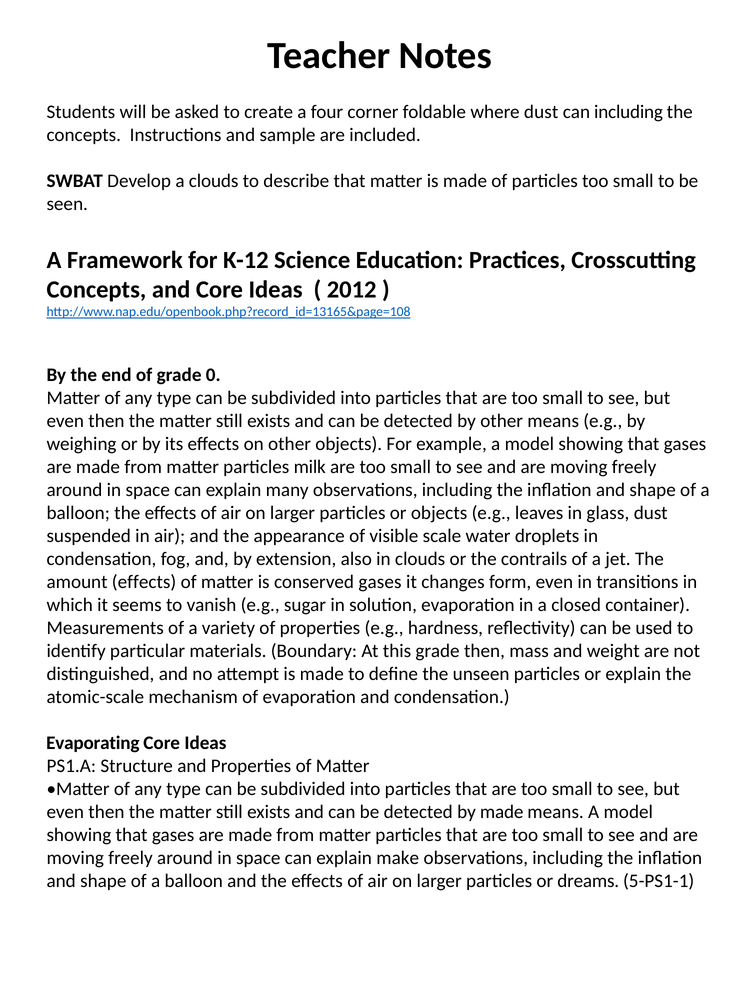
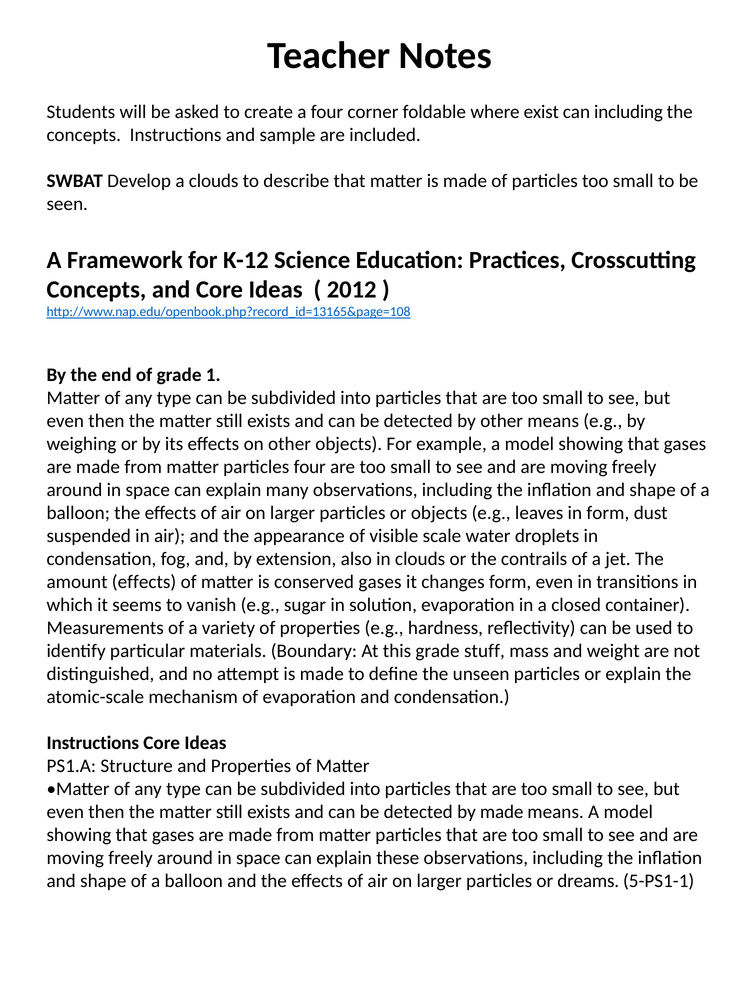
where dust: dust -> exist (541, 112)
0: 0 -> 1 (213, 375)
particles milk: milk -> four (310, 466)
in glass: glass -> form (608, 512)
grade then: then -> stuff (484, 650)
Evaporating: Evaporating -> Instructions (93, 742)
make: make -> these (398, 857)
